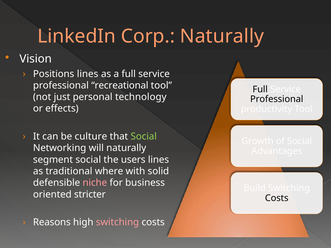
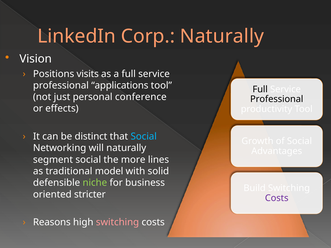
Positions lines: lines -> visits (88, 74)
recreational: recreational -> applications (120, 86)
technology: technology -> conference (141, 97)
culture: culture -> distinct (91, 137)
Social colour: light green -> light blue (144, 137)
users: users -> more (133, 160)
where: where -> model (109, 171)
niche colour: pink -> light green (95, 183)
Costs colour: black -> purple (277, 198)
